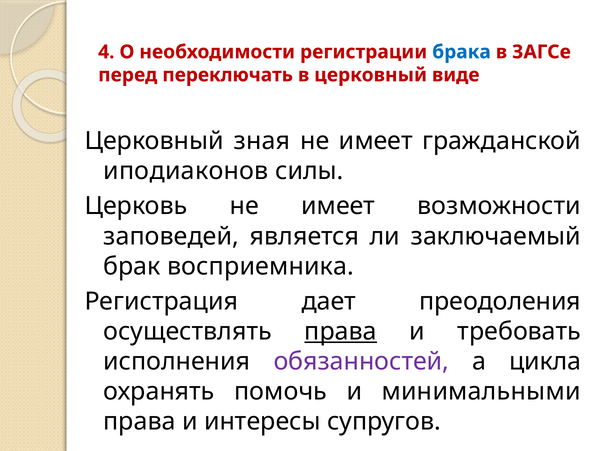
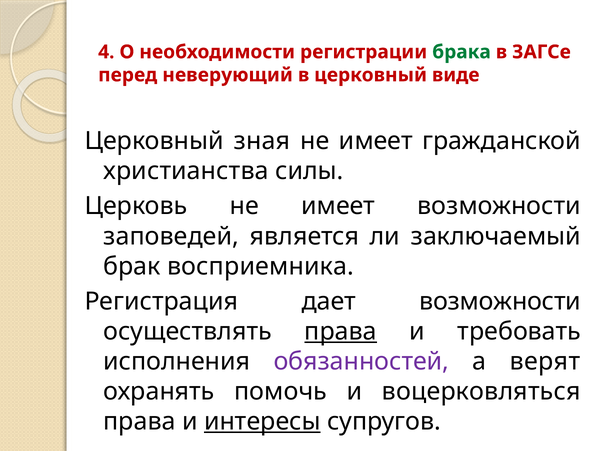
брака colour: blue -> green (462, 52)
переключать: переключать -> неверующий (228, 75)
иподиаконов: иподиаконов -> христианства (186, 171)
дает преодоления: преодоления -> возможности (500, 301)
цикла: цикла -> верят (545, 361)
минимальными: минимальными -> воцерковляться (481, 391)
интересы underline: none -> present (262, 421)
